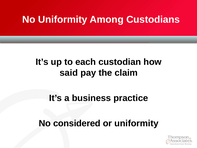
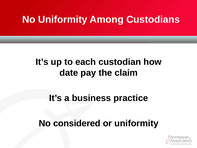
said: said -> date (69, 73)
